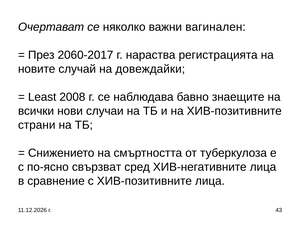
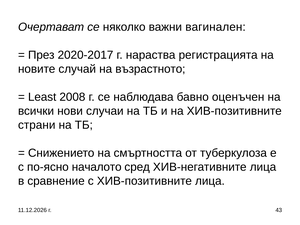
2060-2017: 2060-2017 -> 2020-2017 (85, 55)
довеждайки: довеждайки -> възрастното (150, 69)
знаещите: знаещите -> оценъчен (238, 97)
свързват: свързват -> началото (97, 167)
